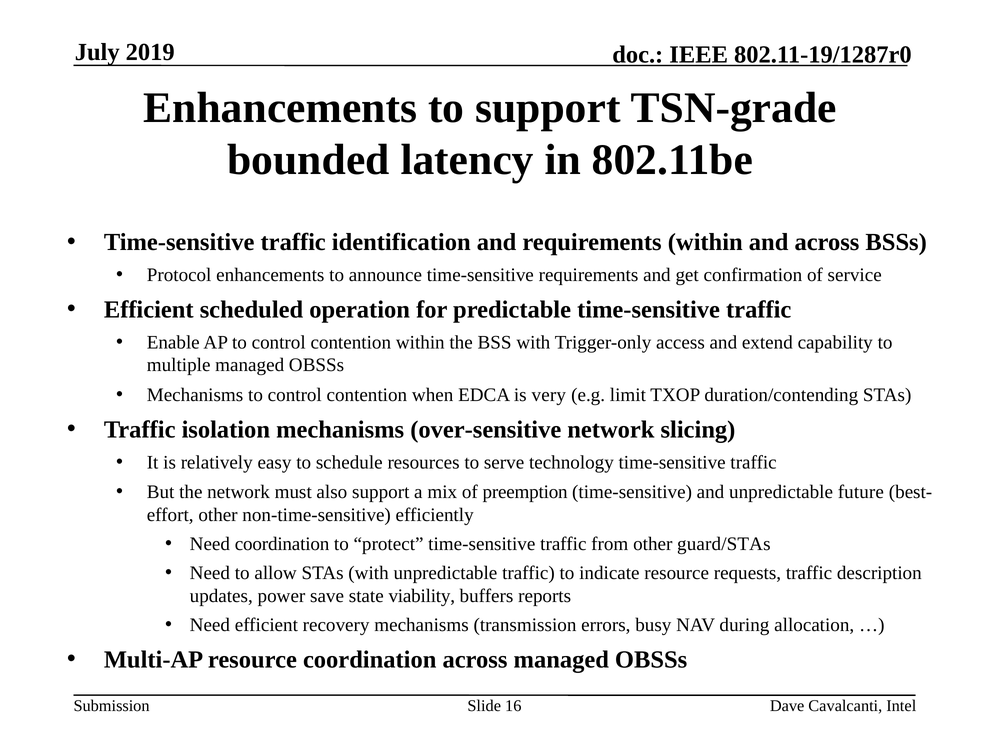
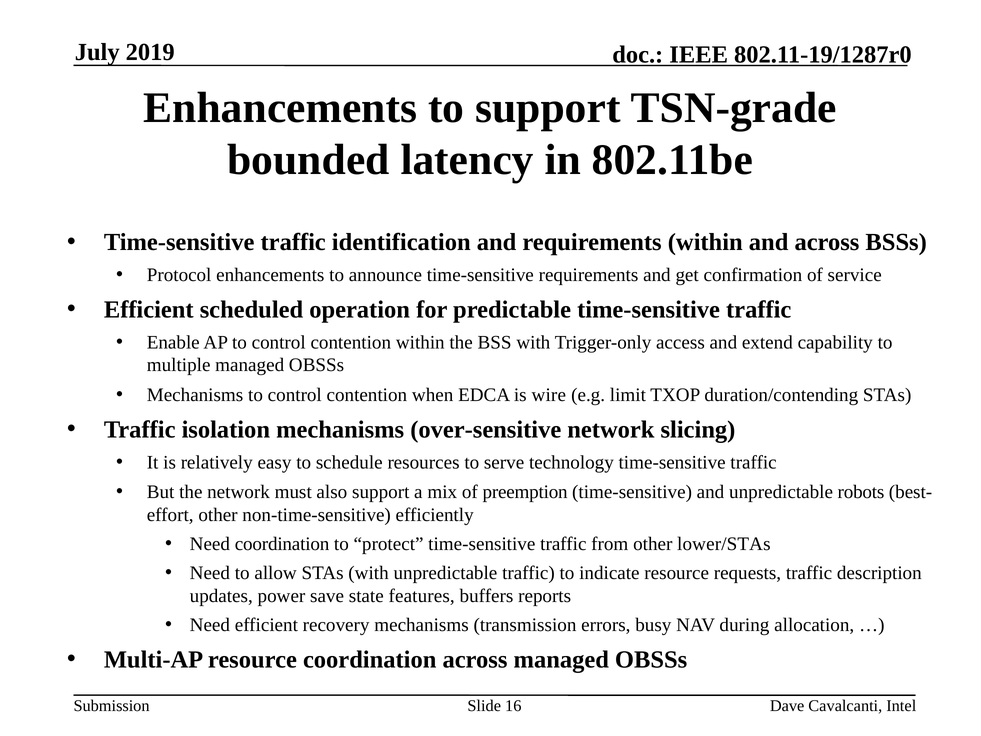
very: very -> wire (549, 395)
future: future -> robots (861, 492)
guard/STAs: guard/STAs -> lower/STAs (724, 544)
viability: viability -> features (422, 596)
